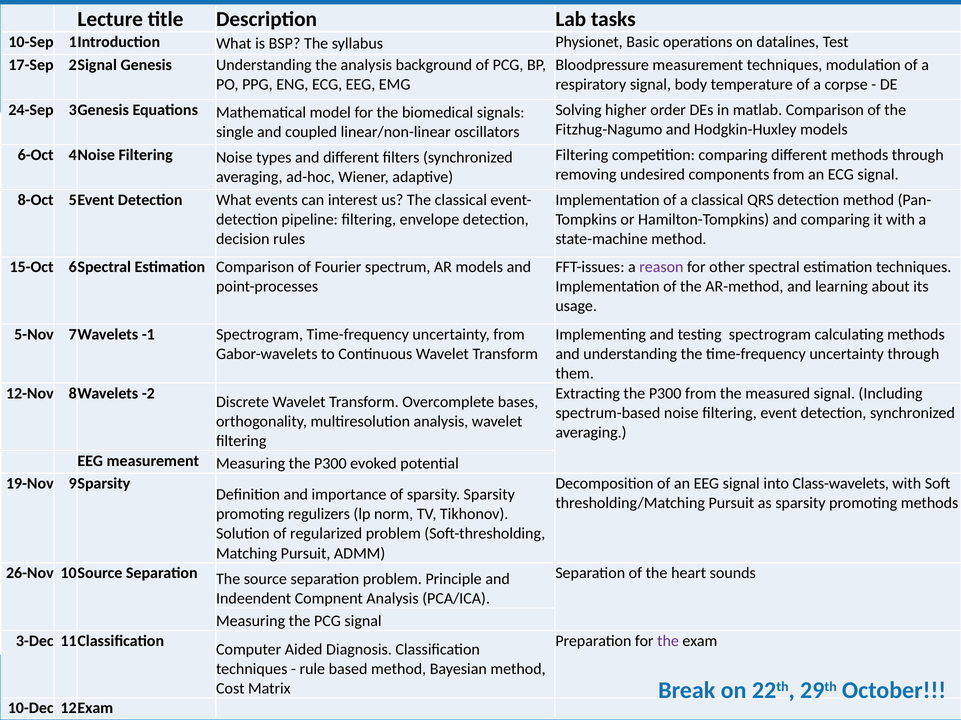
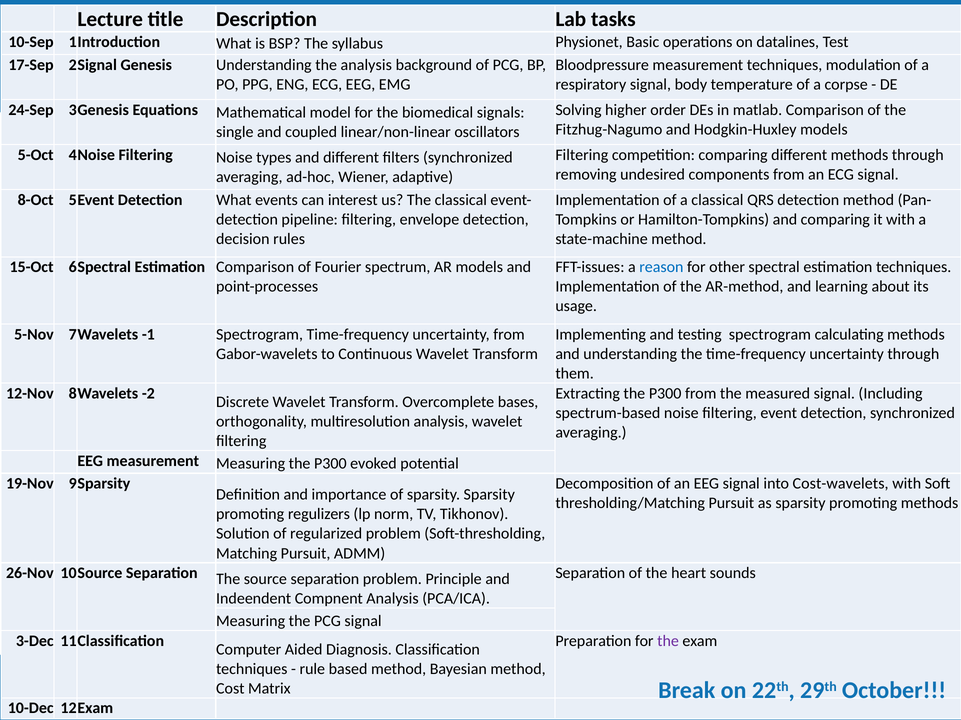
6-Oct: 6-Oct -> 5-Oct (36, 155)
reason colour: purple -> blue (661, 267)
Class-wavelets: Class-wavelets -> Cost-wavelets (841, 484)
